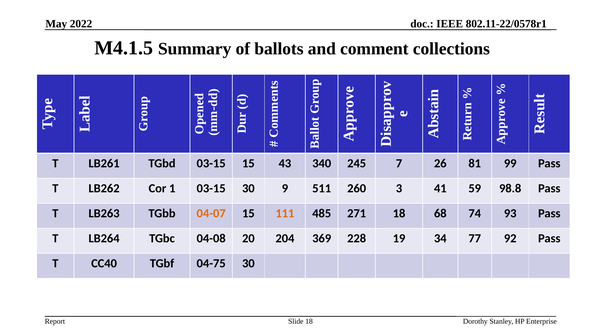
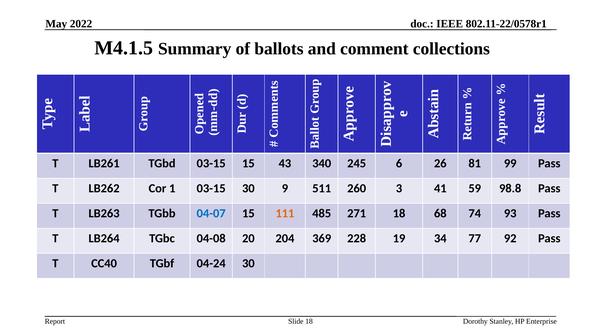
7: 7 -> 6 (399, 163)
04-07 colour: orange -> blue (211, 213)
04-75: 04-75 -> 04-24 (211, 264)
